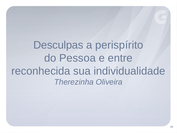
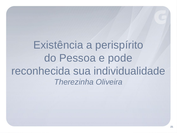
Desculpas: Desculpas -> Existência (58, 45)
entre: entre -> pode (120, 58)
